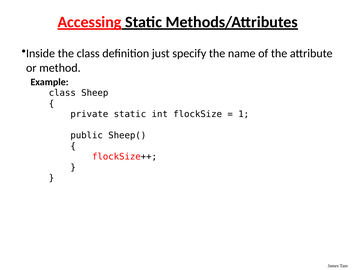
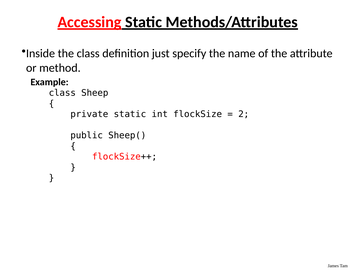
1: 1 -> 2 (244, 114)
